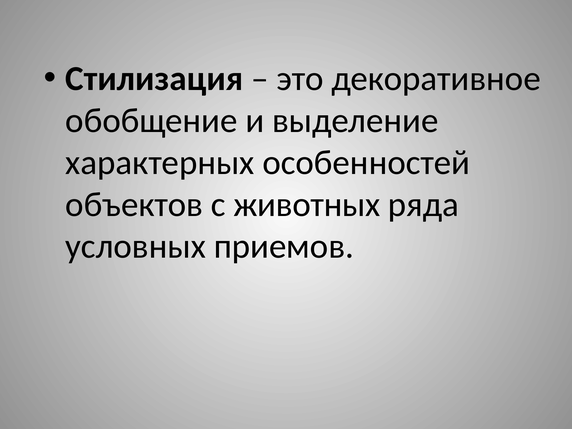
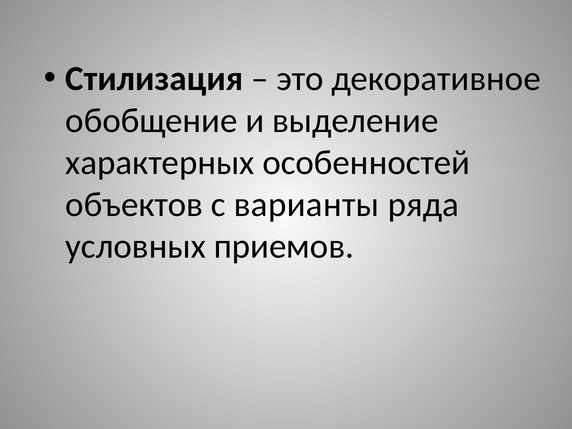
животных: животных -> варианты (307, 204)
